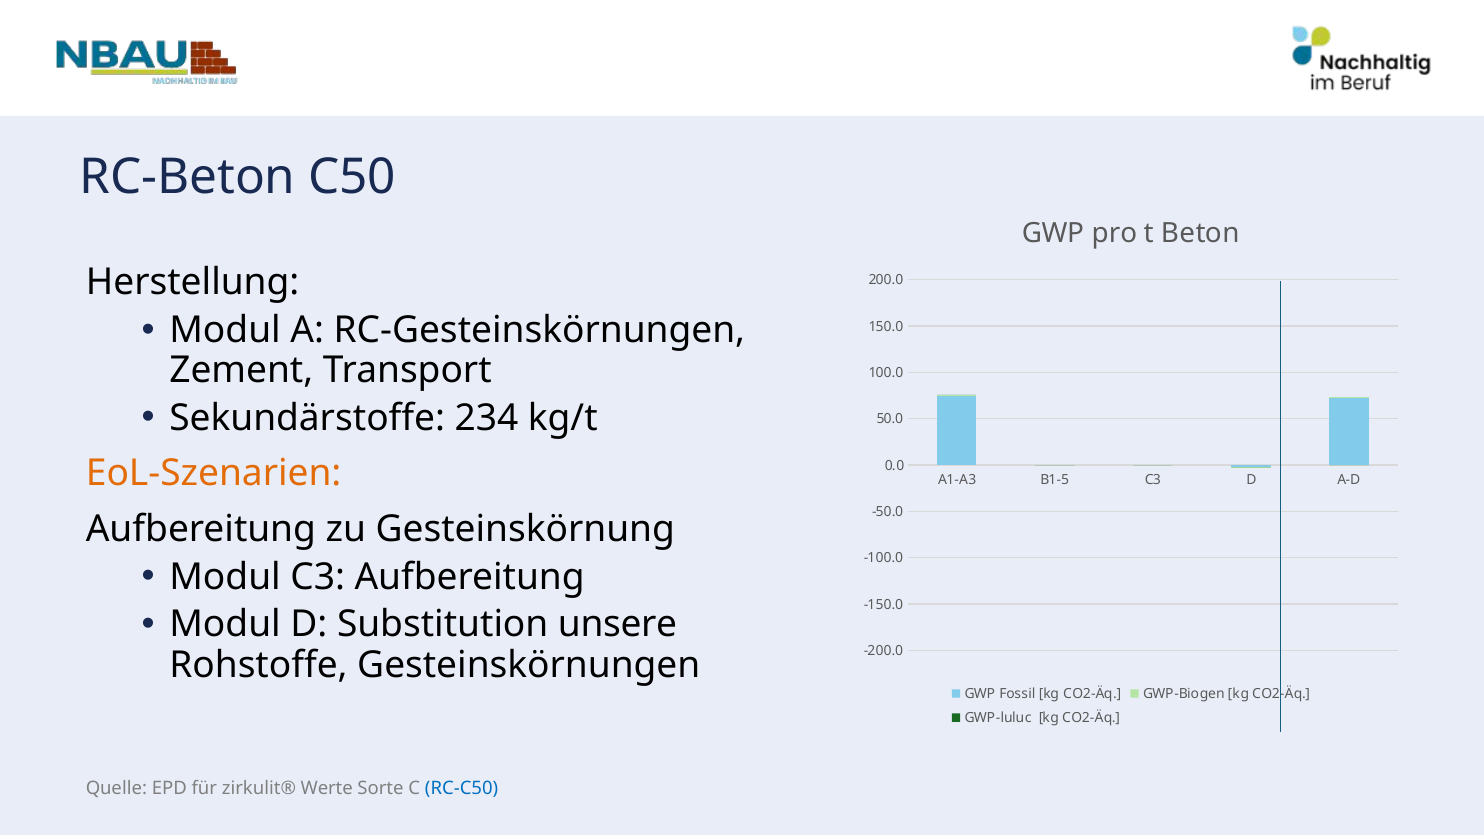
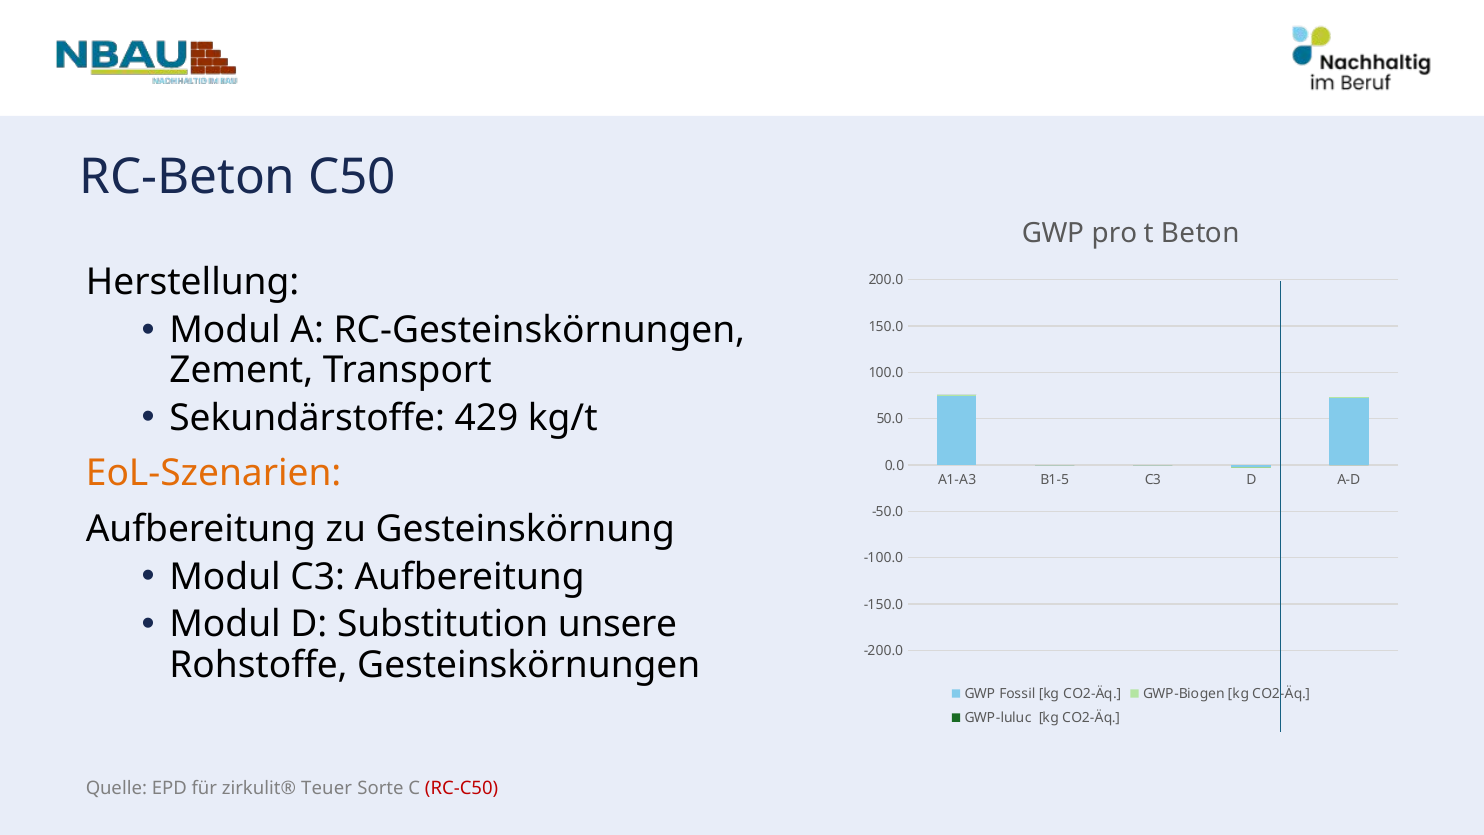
234: 234 -> 429 (486, 418)
Werte: Werte -> Teuer (327, 789)
RC-C50 colour: blue -> red (462, 789)
